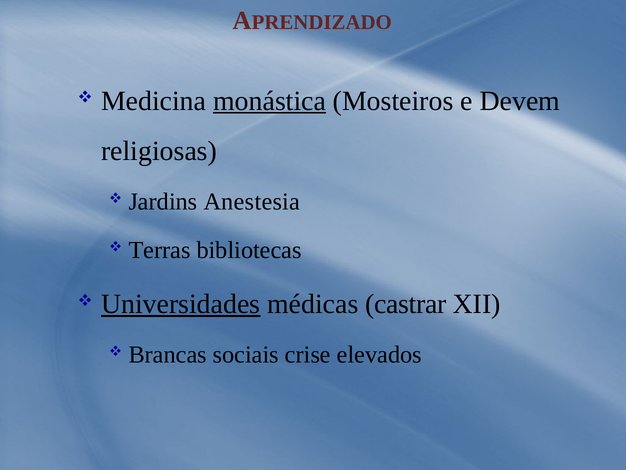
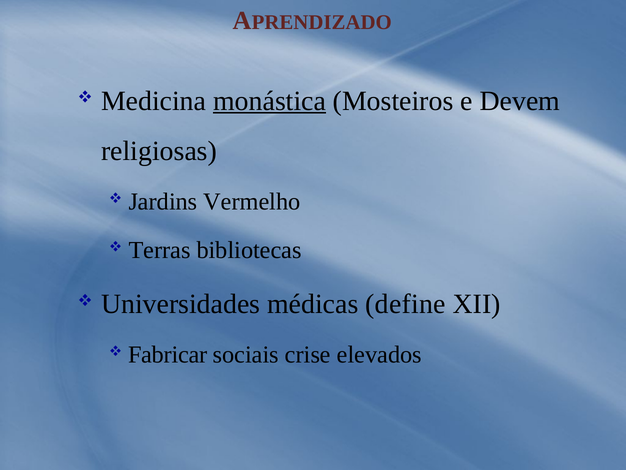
Anestesia: Anestesia -> Vermelho (252, 201)
Universidades underline: present -> none (181, 304)
castrar: castrar -> define (405, 304)
Brancas: Brancas -> Fabricar (168, 354)
